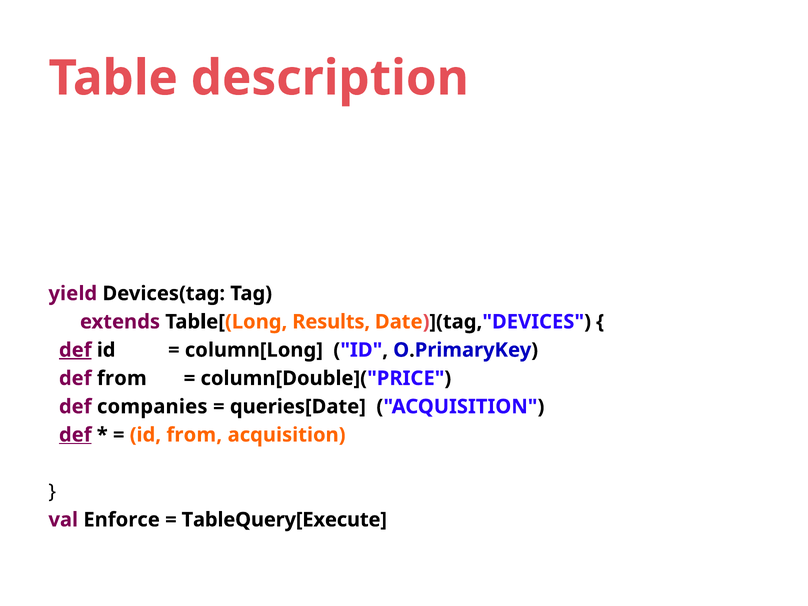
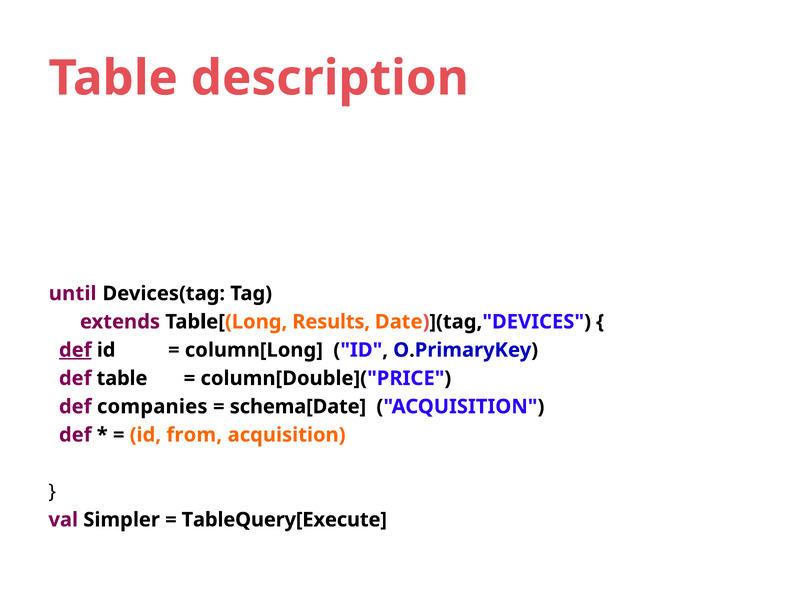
yield: yield -> until (73, 294)
def from: from -> table (122, 378)
queries[Date: queries[Date -> schema[Date (298, 407)
def underline: present -> none (75, 435)
Enforce: Enforce -> Simpler (122, 520)
